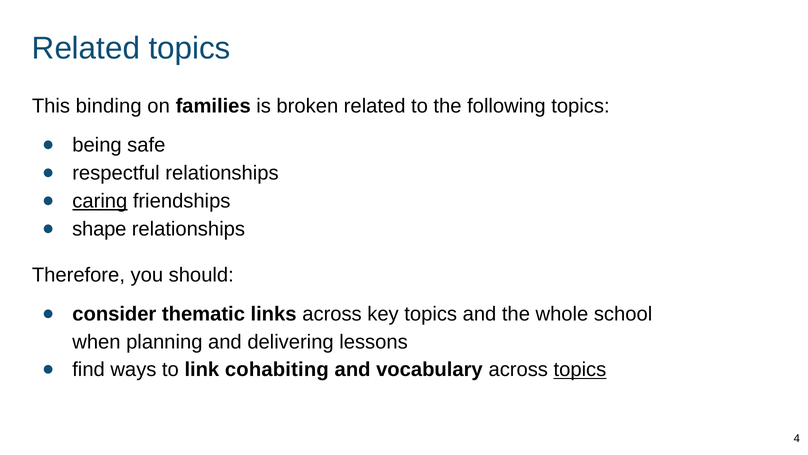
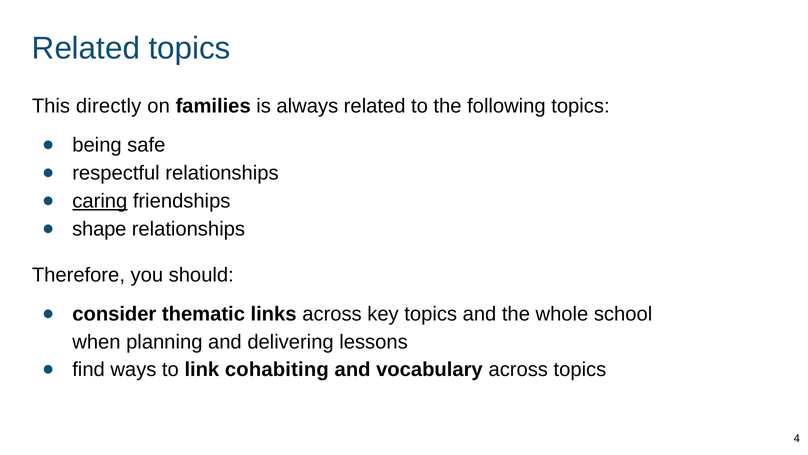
binding: binding -> directly (109, 106)
broken: broken -> always (307, 106)
topics underline: present -> none (580, 369)
